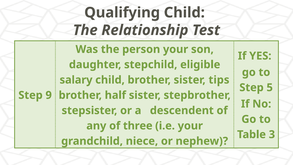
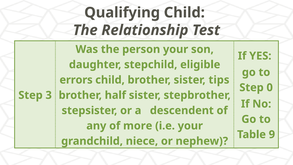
salary: salary -> errors (76, 80)
5: 5 -> 0 (270, 87)
9: 9 -> 3 (49, 95)
three: three -> more (138, 126)
3: 3 -> 9 (272, 134)
